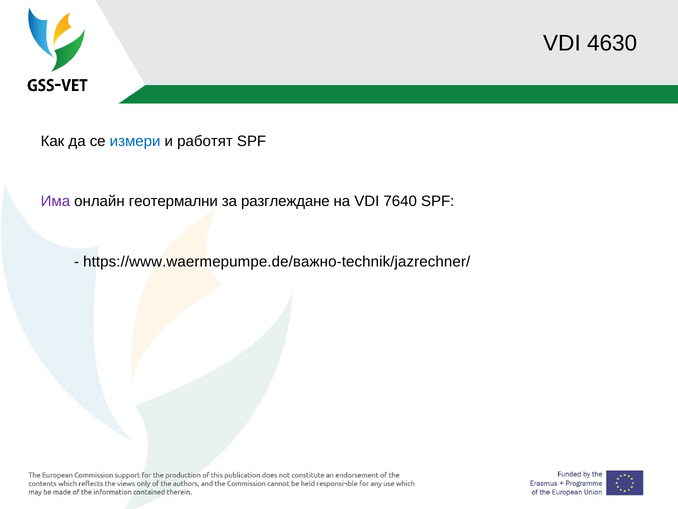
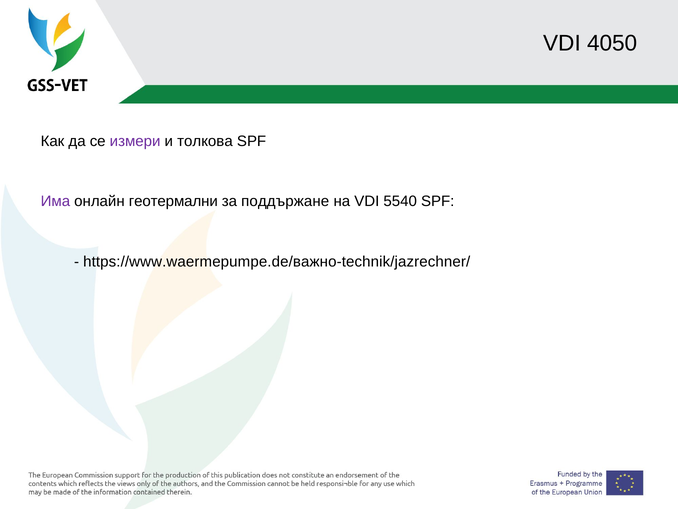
4630: 4630 -> 4050 (612, 43)
измери colour: blue -> purple (135, 141)
работят: работят -> толкова (205, 141)
разглеждане: разглеждане -> поддържане (285, 201)
7640: 7640 -> 5540 (400, 201)
